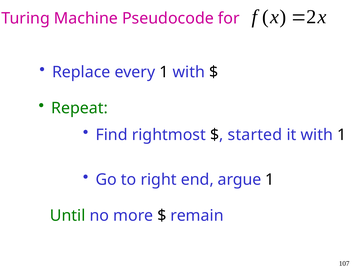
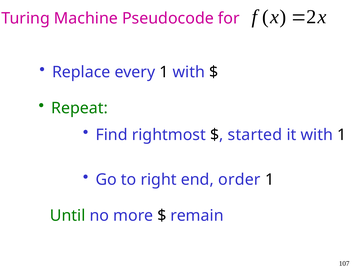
argue: argue -> order (239, 180)
